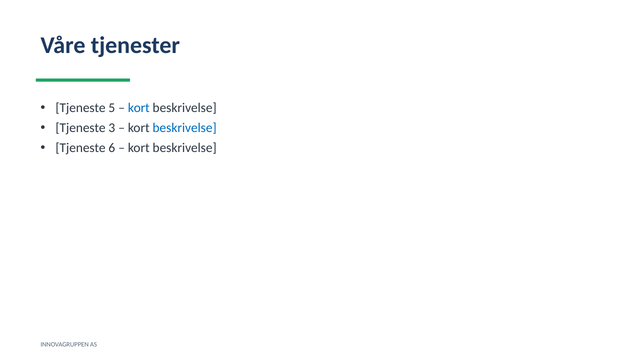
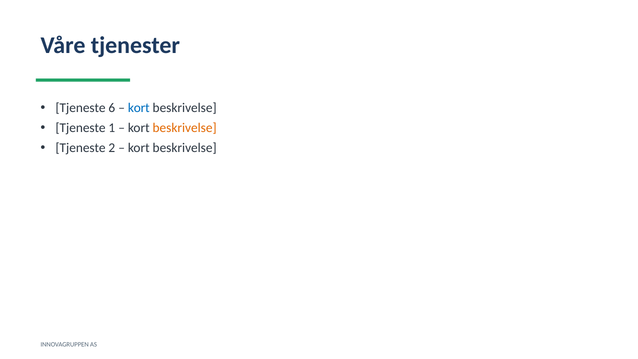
5: 5 -> 6 (112, 108)
3: 3 -> 1 (112, 128)
beskrivelse colour: blue -> orange (185, 128)
6: 6 -> 2 (112, 148)
